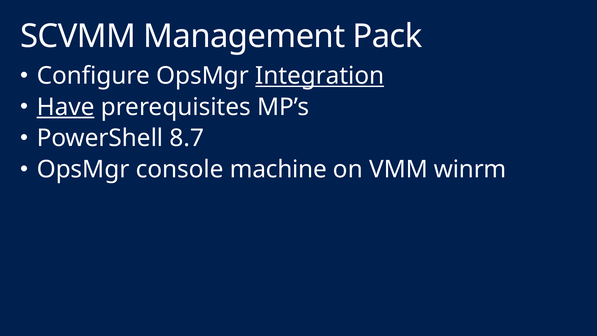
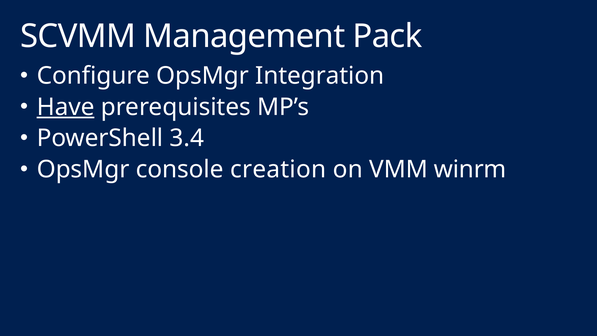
Integration underline: present -> none (320, 76)
8.7: 8.7 -> 3.4 (187, 138)
machine: machine -> creation (278, 169)
